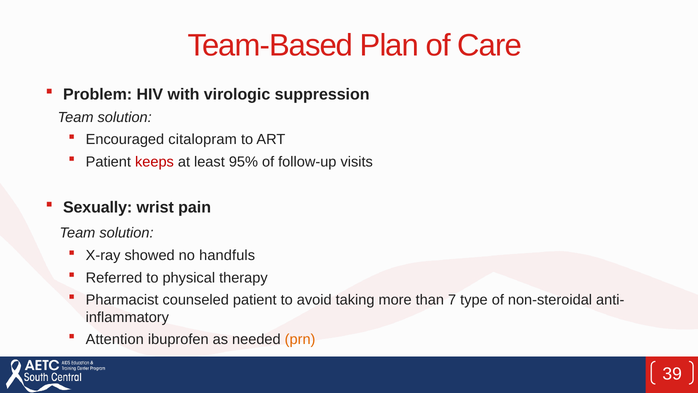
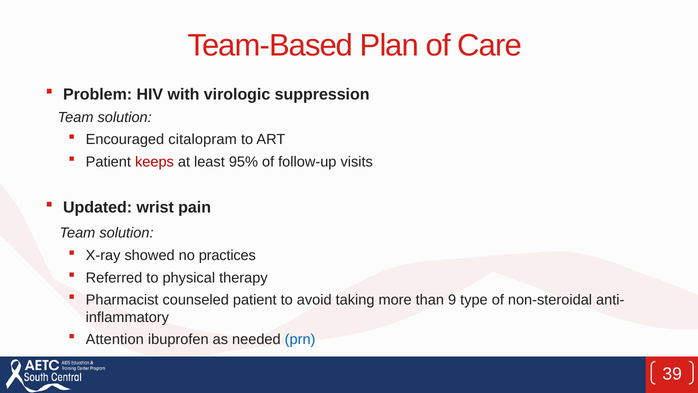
Sexually: Sexually -> Updated (98, 207)
handfuls: handfuls -> practices (227, 255)
7: 7 -> 9 (452, 300)
prn colour: orange -> blue (300, 339)
